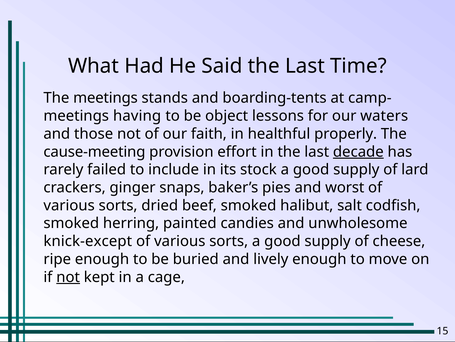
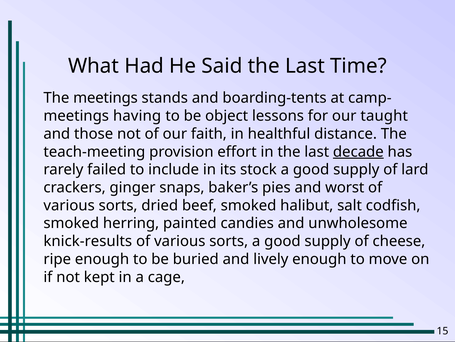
waters: waters -> taught (384, 116)
properly: properly -> distance (346, 134)
cause-meeting: cause-meeting -> teach-meeting (94, 152)
knick-except: knick-except -> knick-results (88, 241)
not underline: present -> none (68, 277)
